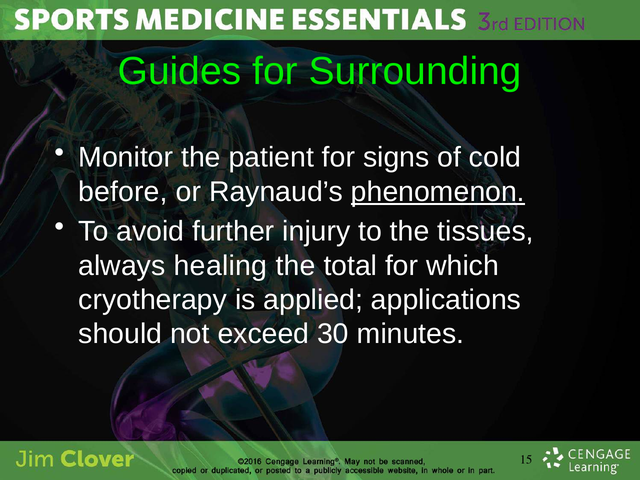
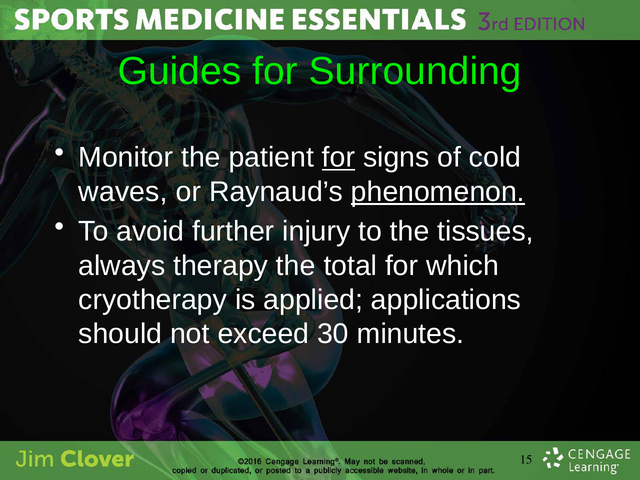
for underline: none -> present (339, 158)
before: before -> waves (123, 192)
healing: healing -> therapy (221, 266)
